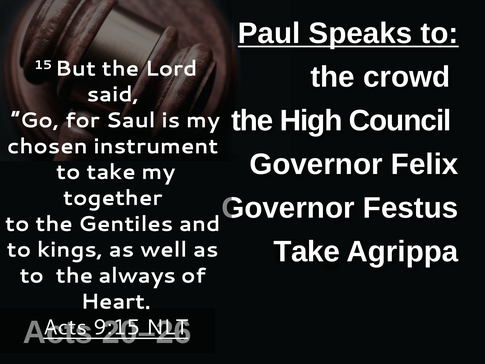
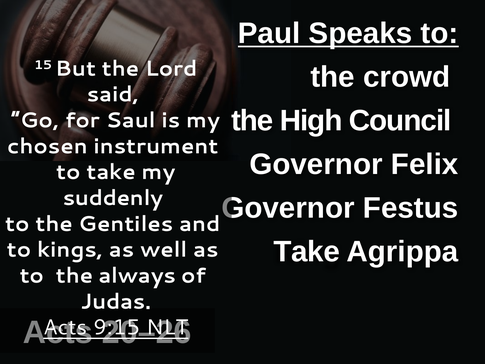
together: together -> suddenly (113, 198)
Heart: Heart -> Judas (116, 301)
